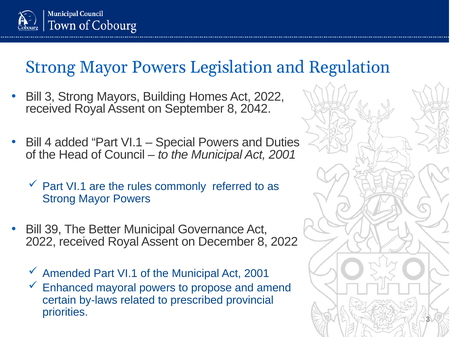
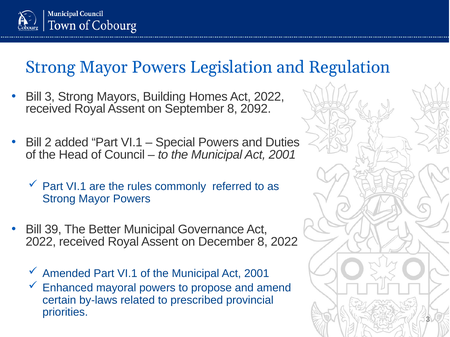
2042: 2042 -> 2092 (256, 109)
4: 4 -> 2 (48, 143)
